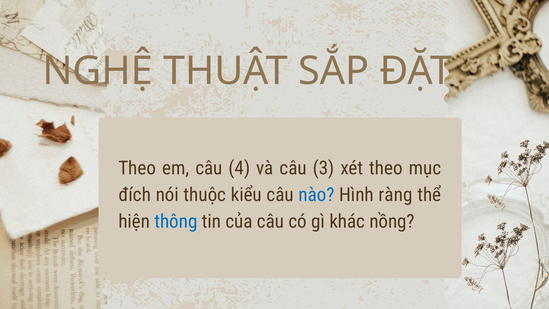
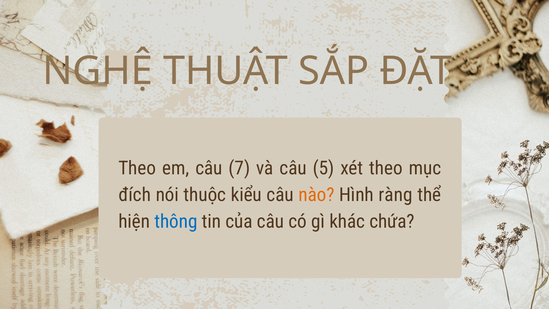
4: 4 -> 7 (239, 168)
3: 3 -> 5 (324, 168)
nào colour: blue -> orange (316, 195)
nồng: nồng -> chứa (392, 221)
